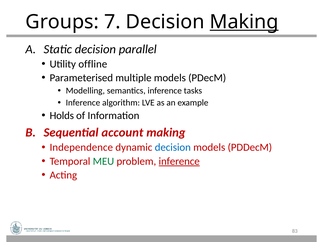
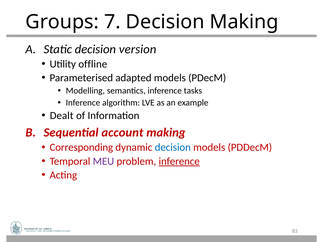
Making underline: present -> none (244, 22)
parallel: parallel -> version (138, 49)
multiple: multiple -> adapted (133, 78)
Holds: Holds -> Dealt (62, 116)
Independence: Independence -> Corresponding (81, 148)
MEU colour: green -> purple (103, 161)
